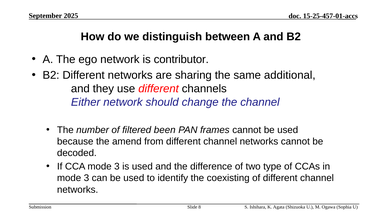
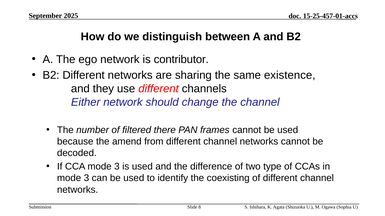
additional: additional -> existence (290, 75)
been: been -> there (165, 130)
